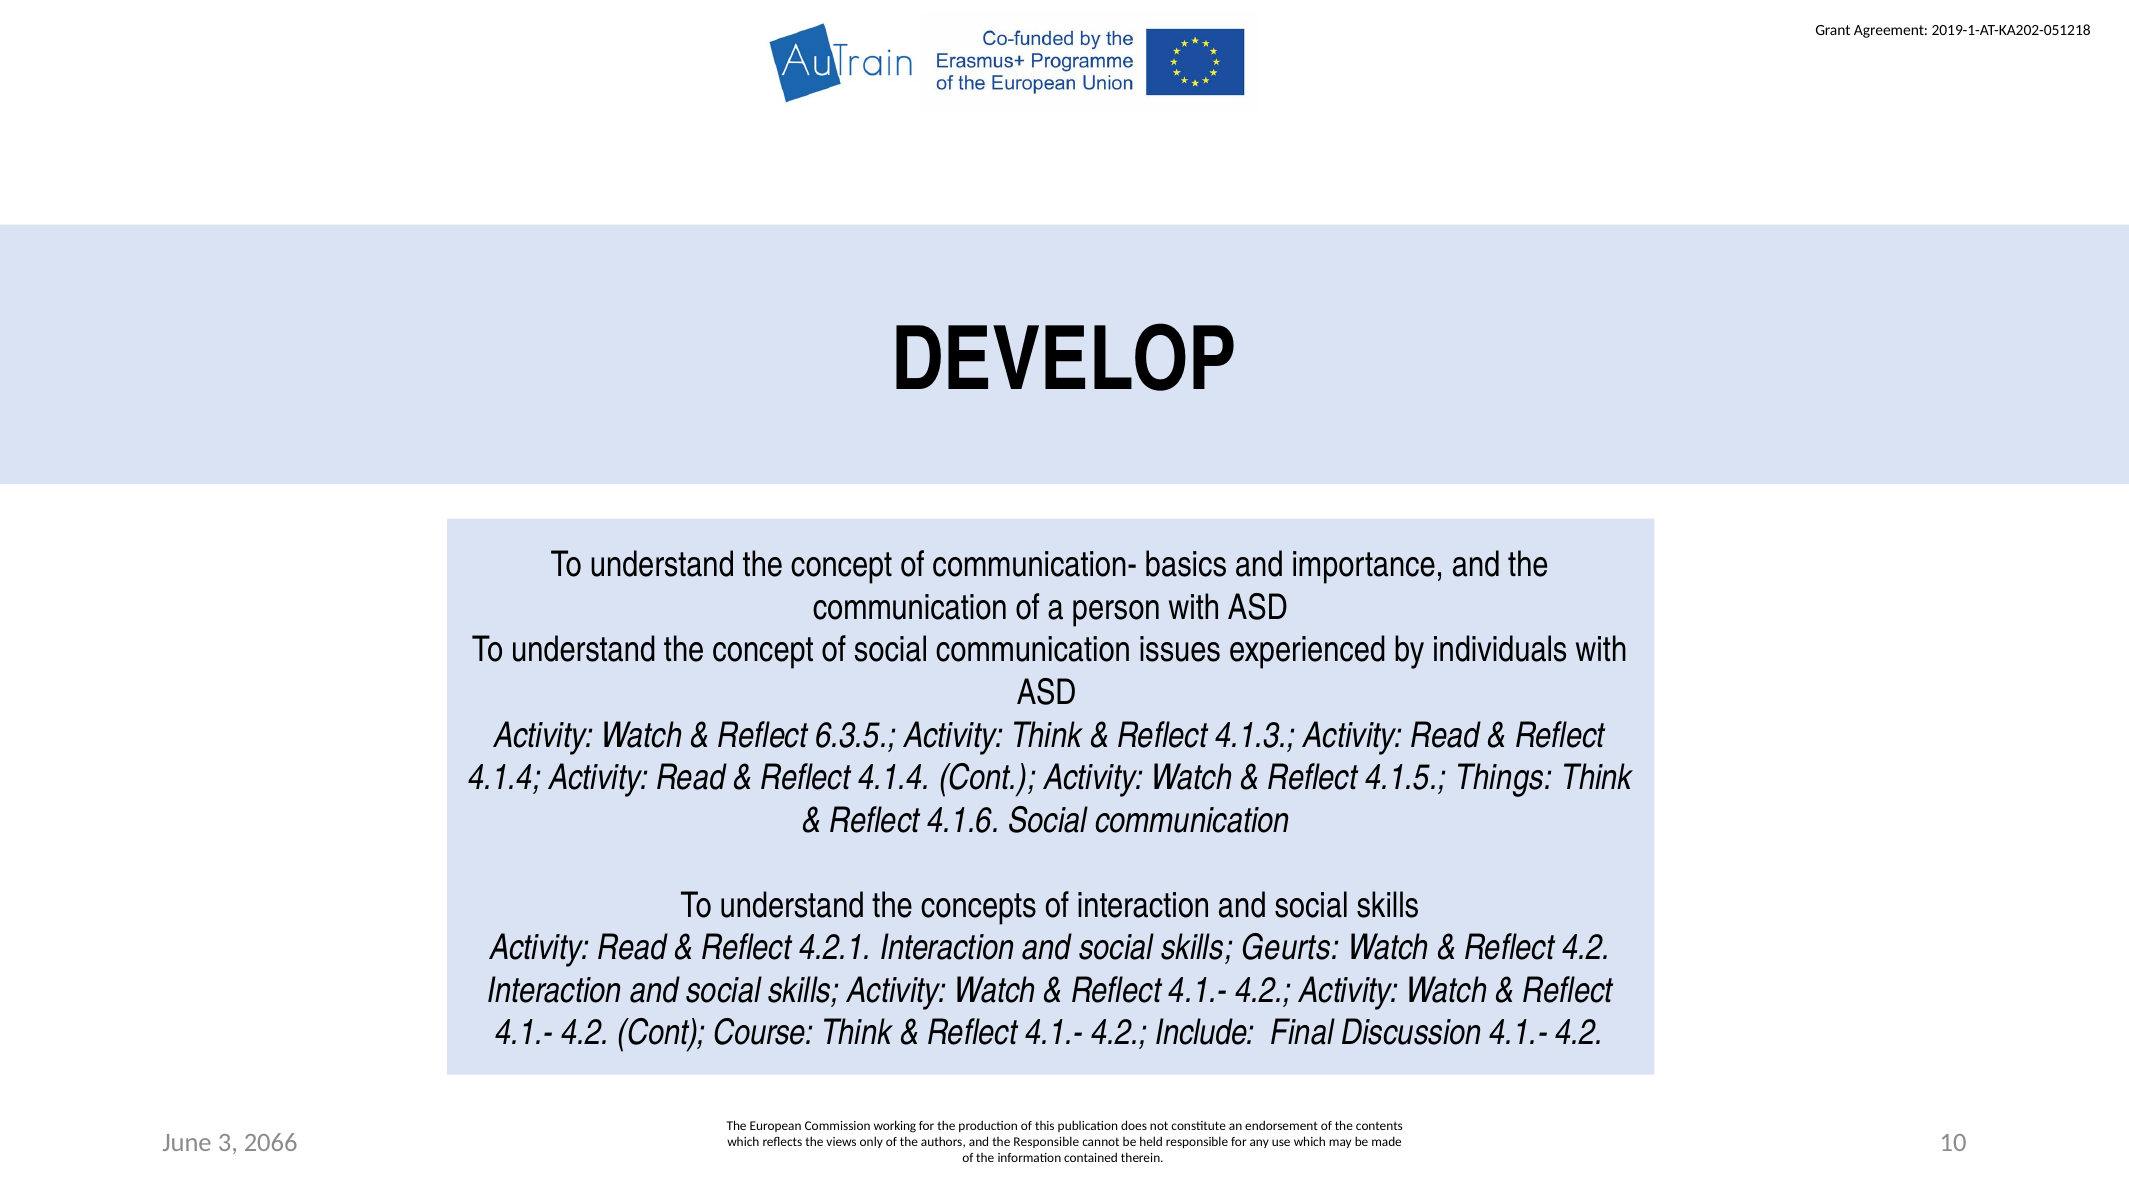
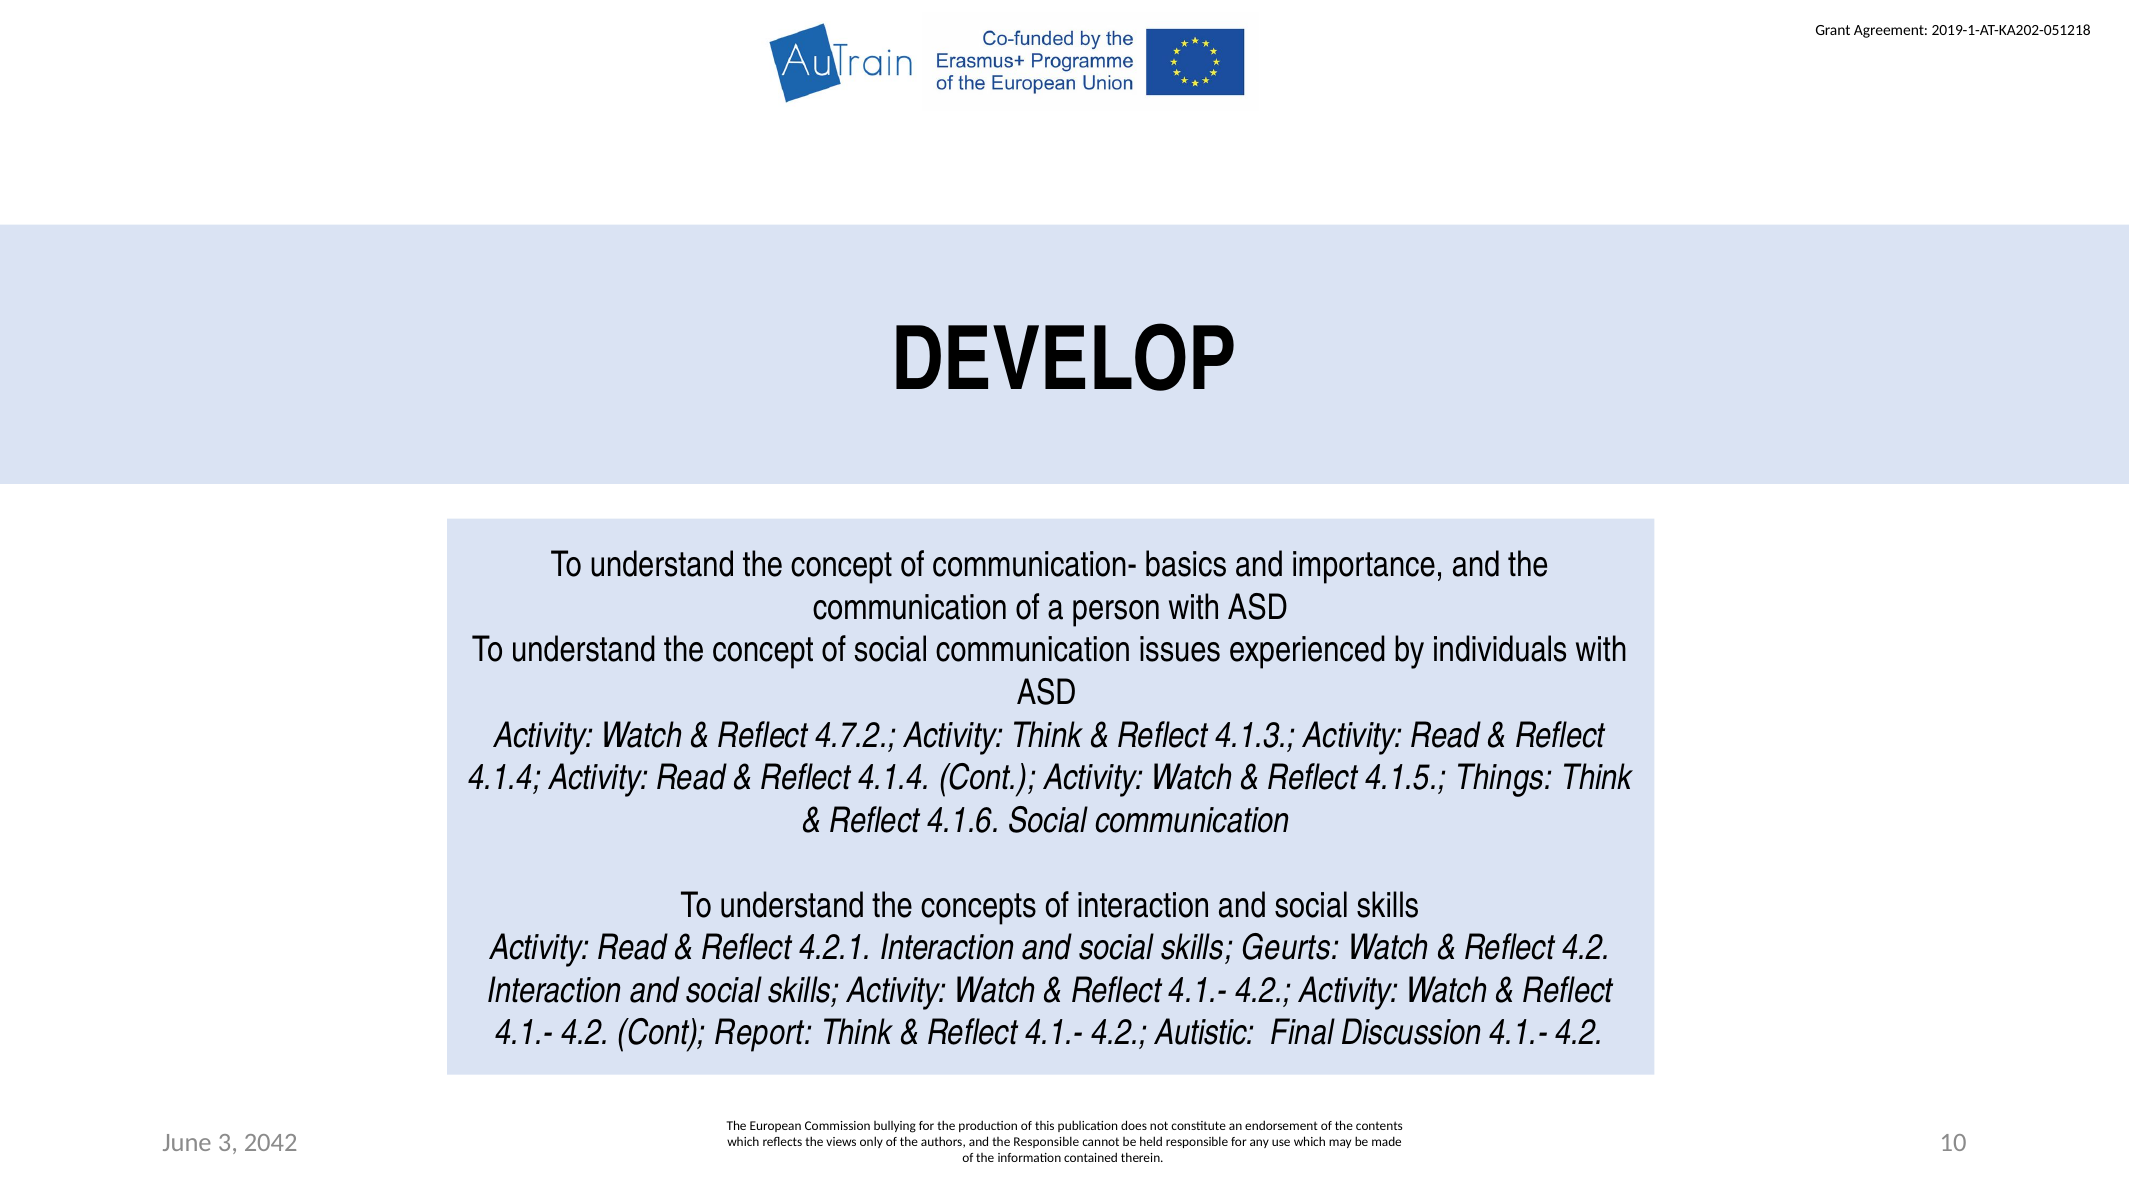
6.3.5: 6.3.5 -> 4.7.2 (856, 736)
Course: Course -> Report (763, 1034)
Include: Include -> Autistic (1205, 1034)
working: working -> bullying (895, 1127)
2066: 2066 -> 2042 (271, 1144)
